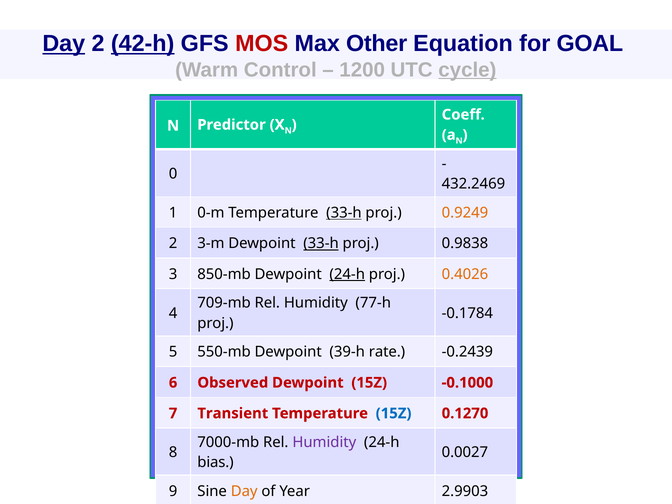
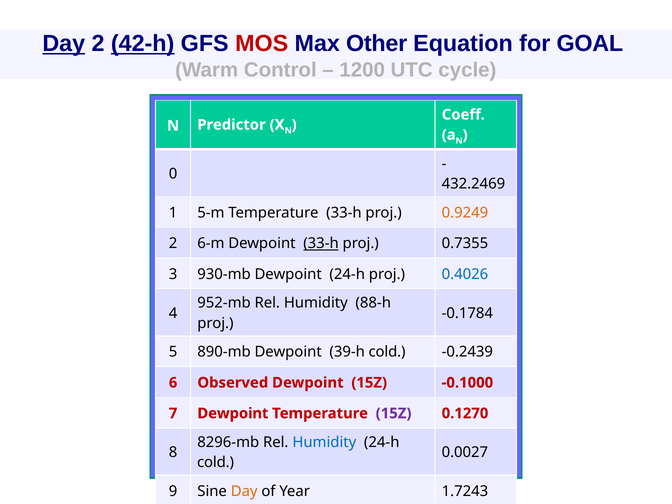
cycle underline: present -> none (467, 70)
0-m: 0-m -> 5-m (211, 213)
33-h underline: present -> none (344, 213)
3-m: 3-m -> 6-m (211, 243)
0.9838: 0.9838 -> 0.7355 (465, 243)
850-mb: 850-mb -> 930-mb (224, 274)
24-h underline: present -> none (347, 274)
0.4026 colour: orange -> blue (465, 274)
709-mb: 709-mb -> 952-mb (224, 303)
77-h: 77-h -> 88-h (373, 303)
550-mb: 550-mb -> 890-mb (224, 352)
39-h rate: rate -> cold (387, 352)
7 Transient: Transient -> Dewpoint (233, 413)
15Z colour: blue -> purple (394, 413)
7000-mb: 7000-mb -> 8296-mb (228, 442)
Humidity colour: purple -> blue (324, 442)
bias: bias -> cold (216, 462)
2.9903: 2.9903 -> 1.7243 (465, 491)
